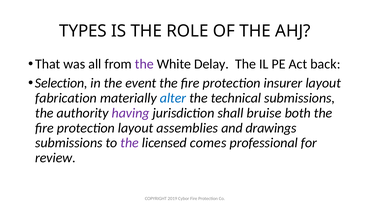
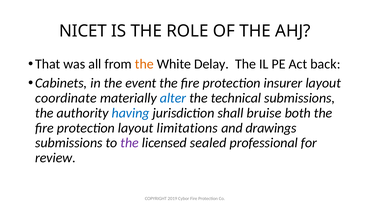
TYPES: TYPES -> NICET (83, 31)
the colour: purple -> orange (144, 64)
Selection: Selection -> Cabinets (61, 83)
fabrication: fabrication -> coordinate (66, 98)
having colour: purple -> blue (131, 113)
assemblies: assemblies -> limitations (187, 128)
comes: comes -> sealed (208, 143)
